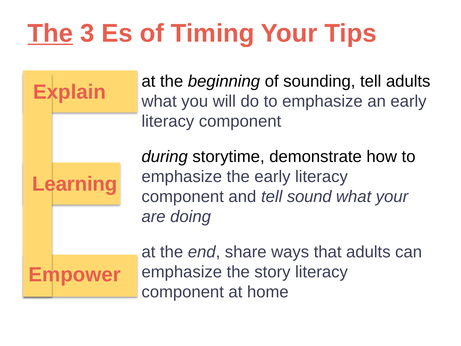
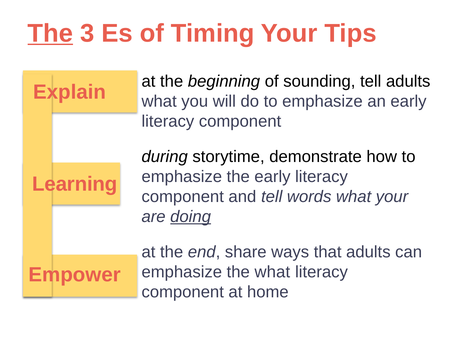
sound: sound -> words (309, 196)
doing underline: none -> present (191, 216)
the story: story -> what (272, 272)
